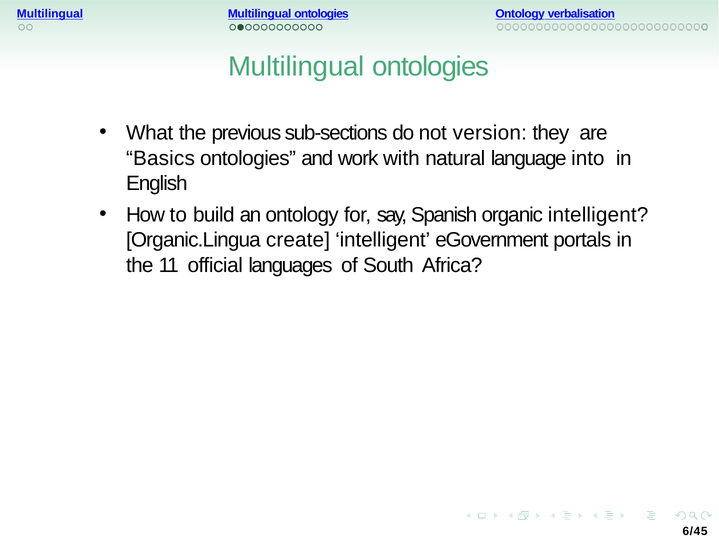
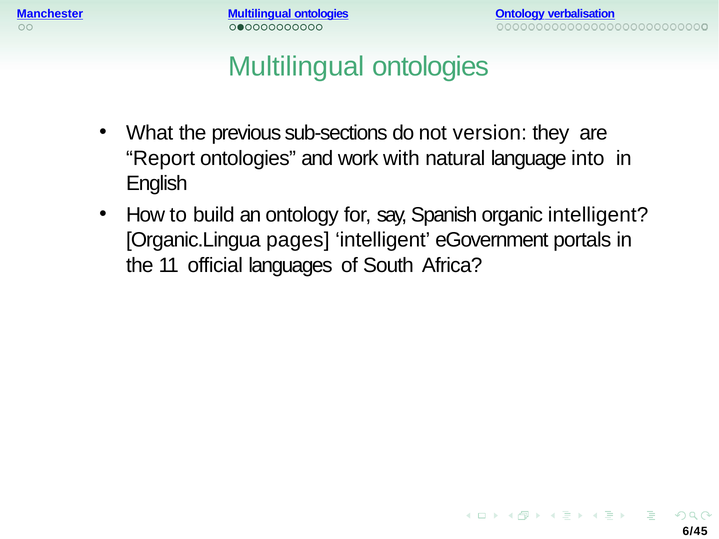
Multilingual: Multilingual -> Manchester (50, 14)
Basics: Basics -> Report (161, 158)
create: create -> pages (298, 240)
